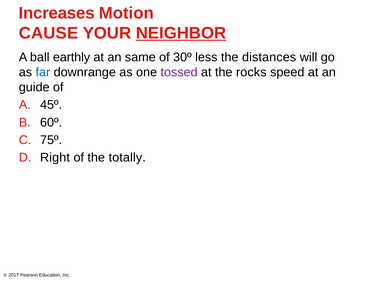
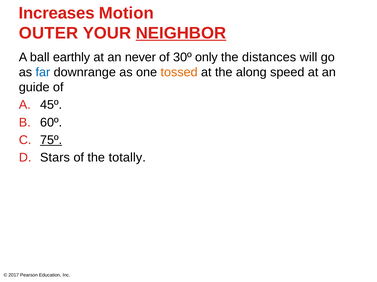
CAUSE: CAUSE -> OUTER (49, 33)
same: same -> never (140, 57)
less: less -> only (206, 57)
tossed colour: purple -> orange (179, 72)
rocks: rocks -> along (251, 72)
75º underline: none -> present (51, 140)
Right: Right -> Stars (55, 158)
